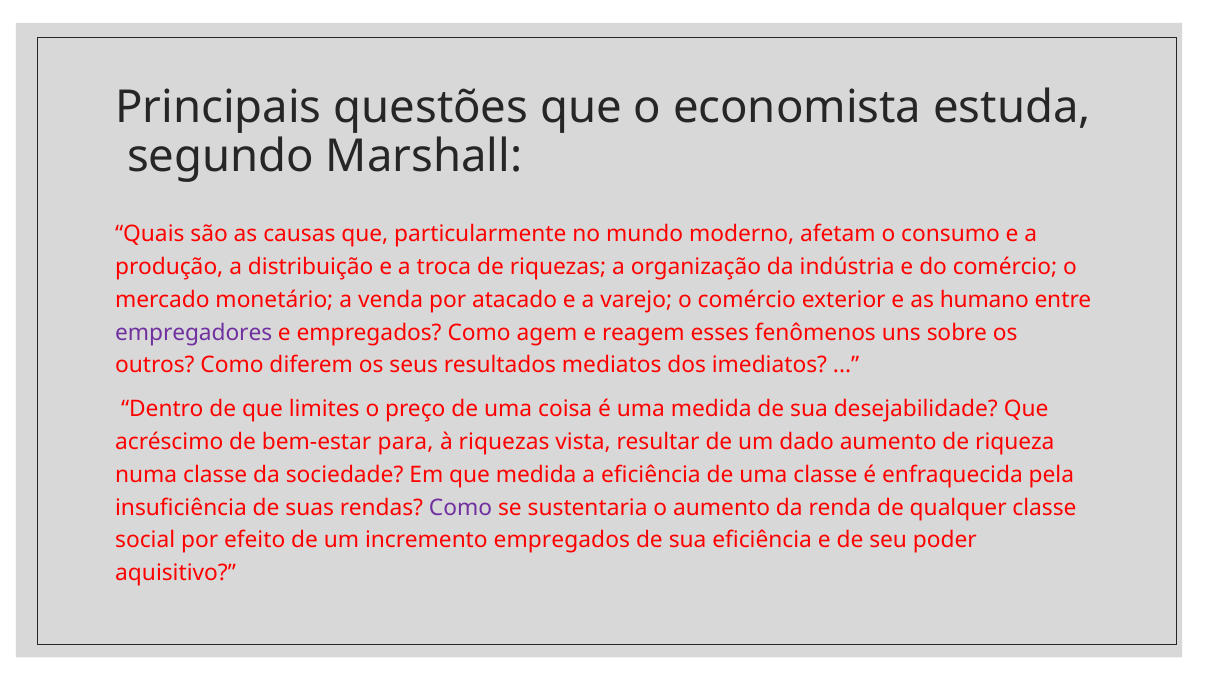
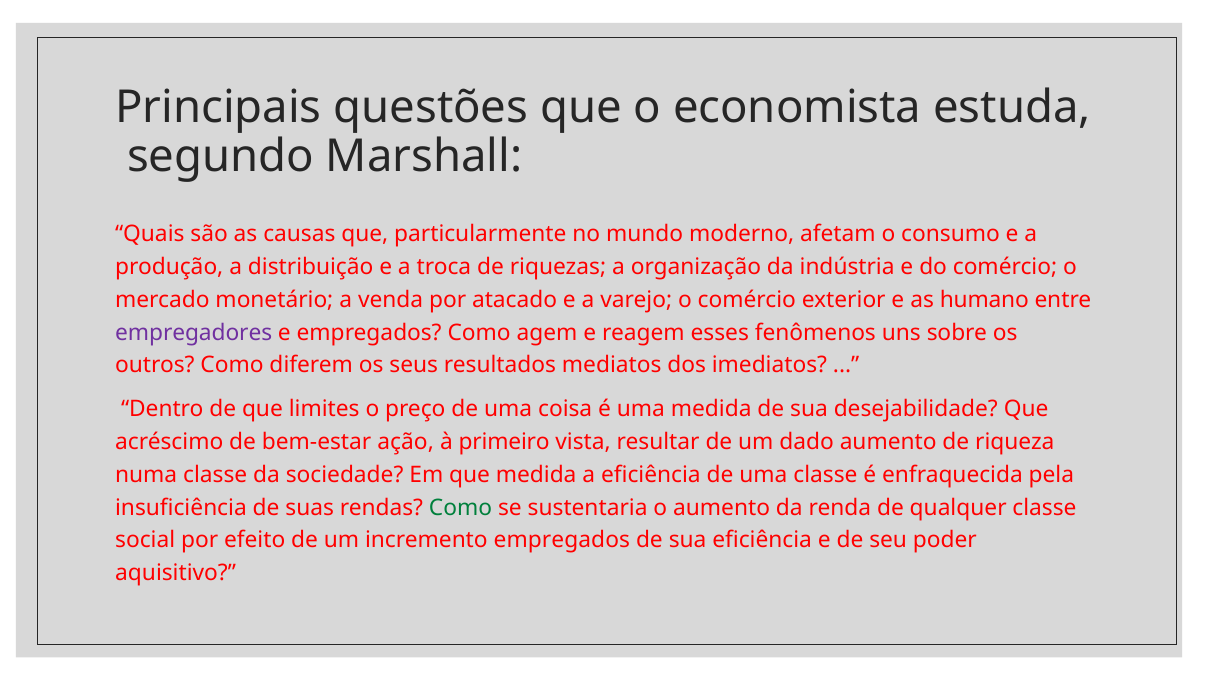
para: para -> ação (406, 442)
à riquezas: riquezas -> primeiro (504, 442)
Como colour: purple -> green (461, 508)
